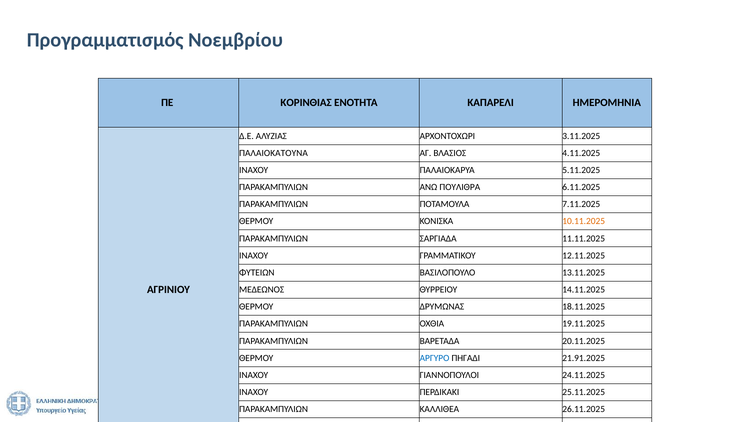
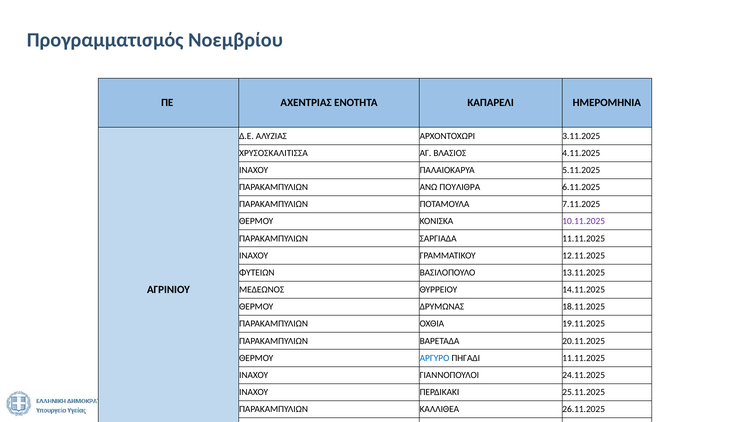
ΚΟΡΙΝΘΙΑΣ: ΚΟΡΙΝΘΙΑΣ -> ΑΧΕΝΤΡΙΑΣ (306, 103)
ΠΑΛΑΙΟΚΑΤΟΥΝΑ: ΠΑΛΑΙΟΚΑΤΟΥΝΑ -> ΧΡΥΣΟΣΚΑΛΙΤΙΣΣΑ (274, 153)
10.11.2025 colour: orange -> purple (584, 221)
ΠΗΓΑΔΙ 21.91.2025: 21.91.2025 -> 11.11.2025 (584, 358)
